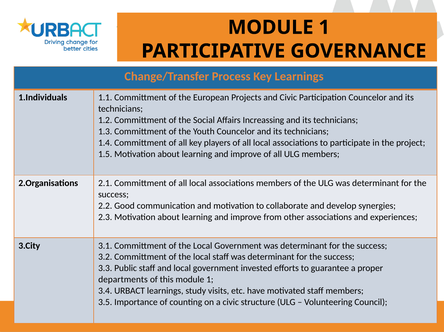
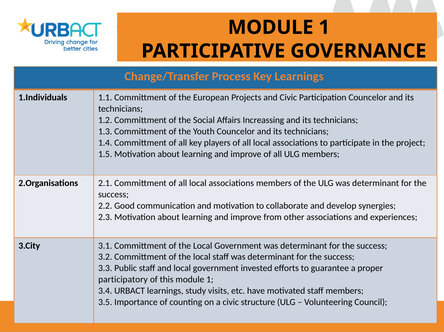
departments: departments -> participatory (123, 280)
